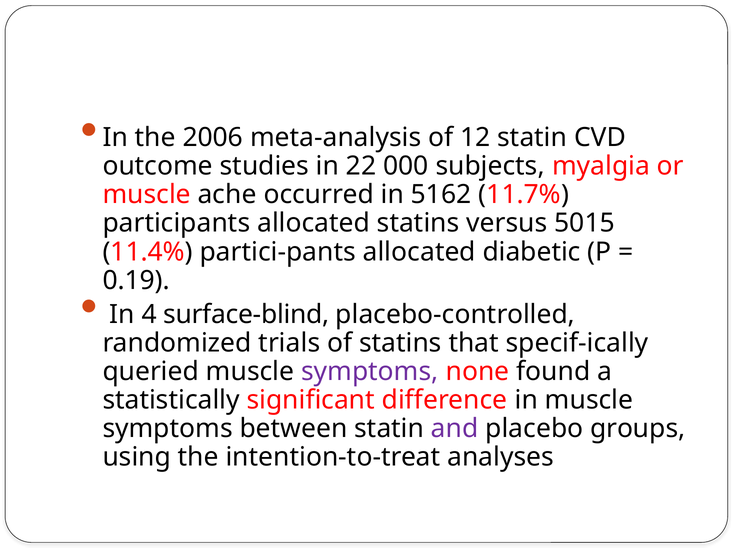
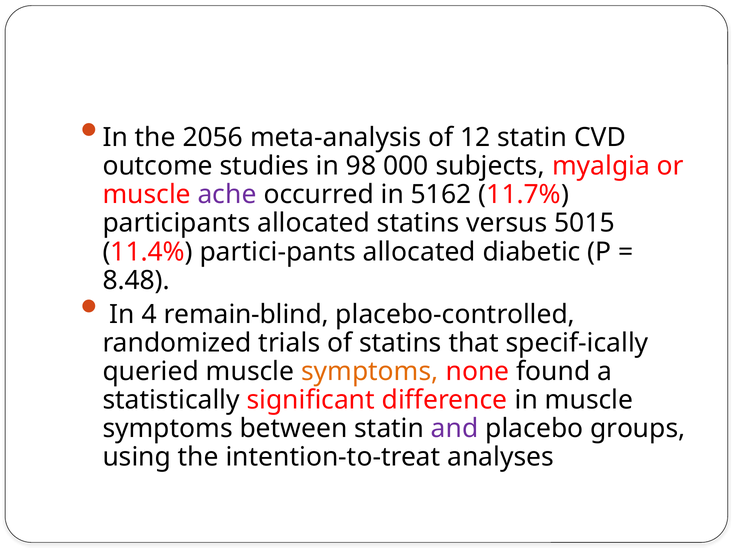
2006: 2006 -> 2056 (213, 137)
22: 22 -> 98 (361, 166)
ache colour: black -> purple (227, 195)
0.19: 0.19 -> 8.48 (136, 280)
surface-blind: surface-blind -> remain-blind (246, 314)
symptoms colour: purple -> orange (370, 371)
